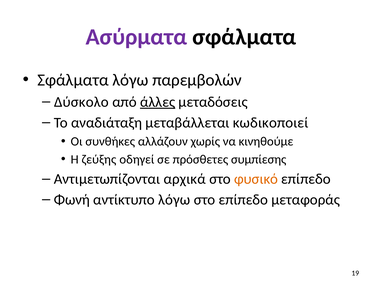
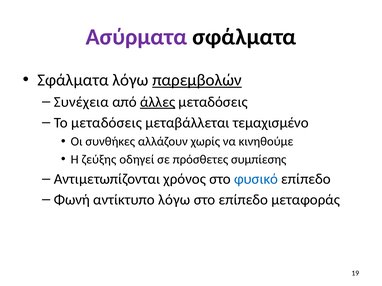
παρεμβολών underline: none -> present (197, 80)
Δύσκολο: Δύσκολο -> Συνέχεια (81, 102)
Το αναδιάταξη: αναδιάταξη -> μεταδόσεις (106, 123)
κωδικοποιεί: κωδικοποιεί -> τεμαχισμένο (271, 123)
αρχικά: αρχικά -> χρόνος (185, 179)
φυσικό colour: orange -> blue (256, 179)
